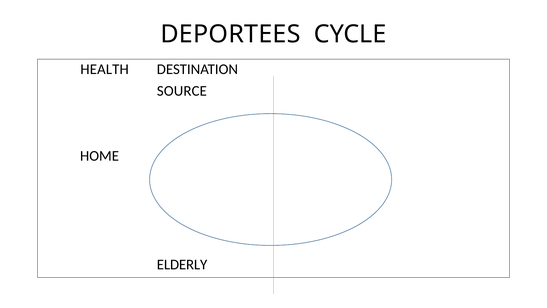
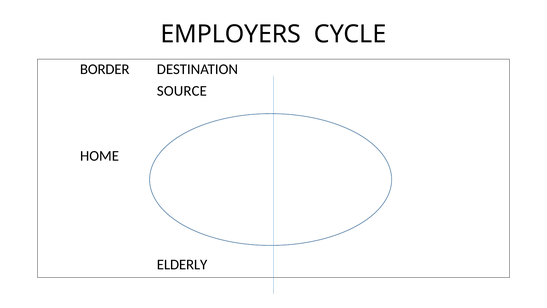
DEPORTEES: DEPORTEES -> EMPLOYERS (231, 34)
HEALTH: HEALTH -> BORDER (105, 69)
